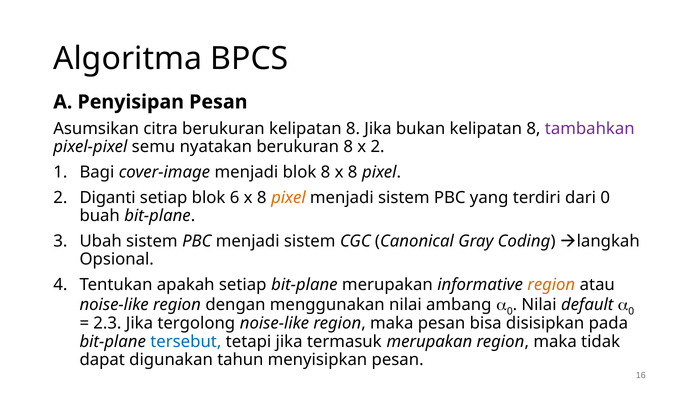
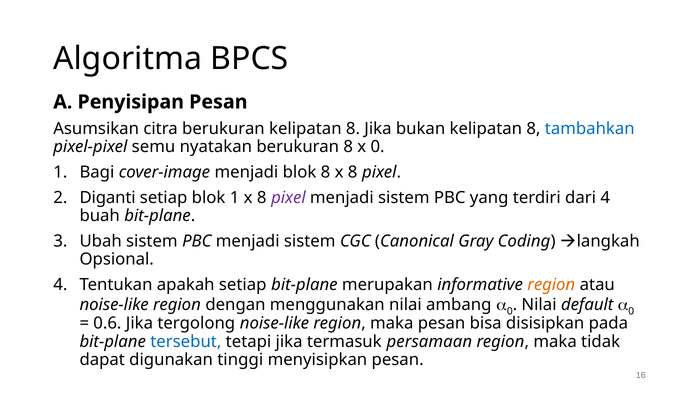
tambahkan colour: purple -> blue (590, 129)
x 2: 2 -> 0 (378, 147)
blok 6: 6 -> 1 (235, 198)
pixel colour: orange -> purple (288, 198)
dari 0: 0 -> 4 (605, 198)
2.3: 2.3 -> 0.6 (107, 324)
termasuk merupakan: merupakan -> persamaan (429, 342)
tahun: tahun -> tinggi (240, 360)
